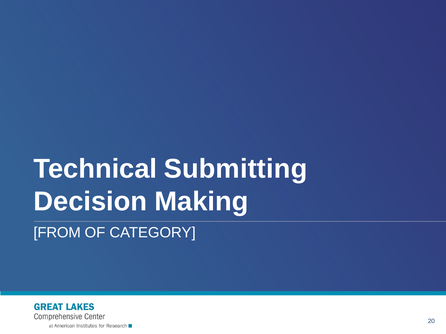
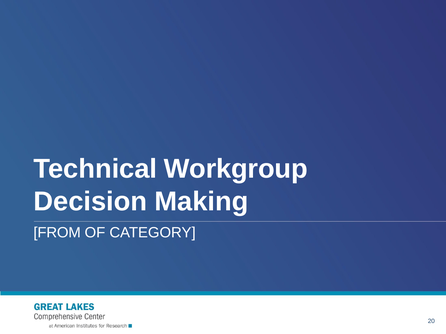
Submitting: Submitting -> Workgroup (236, 169)
